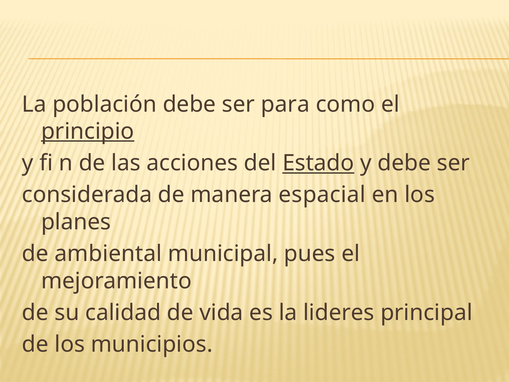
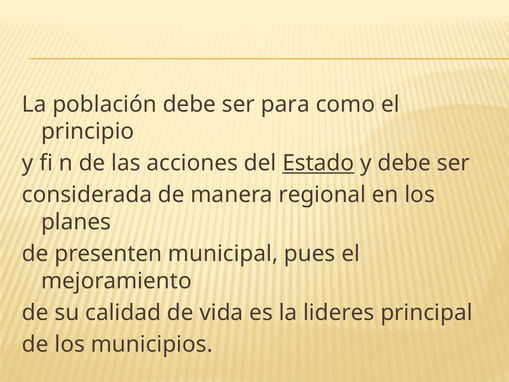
principio underline: present -> none (88, 131)
espacial: espacial -> regional (322, 195)
ambiental: ambiental -> presenten (108, 254)
